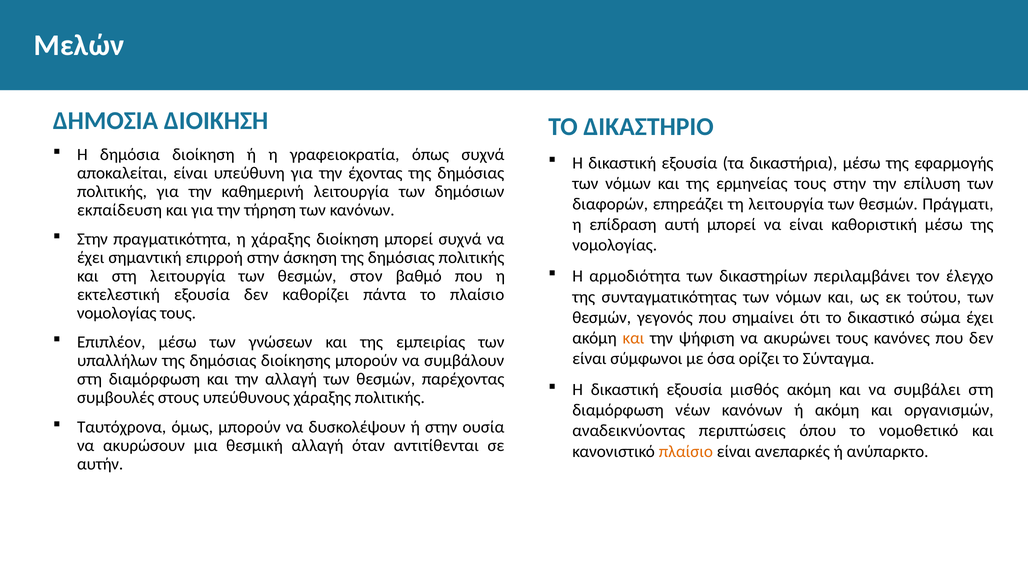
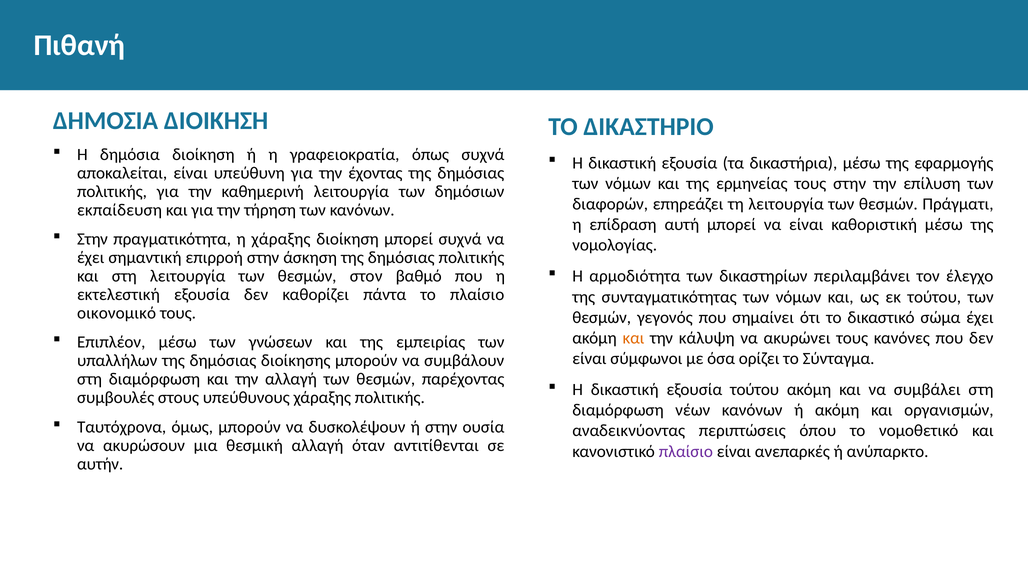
Μελών: Μελών -> Πιθανή (79, 45)
νομολογίας: νομολογίας -> οικονομικό (117, 313)
ψήφιση: ψήφιση -> κάλυψη (707, 338)
εξουσία μισθός: μισθός -> τούτου (755, 390)
πλαίσιο colour: orange -> purple (686, 452)
